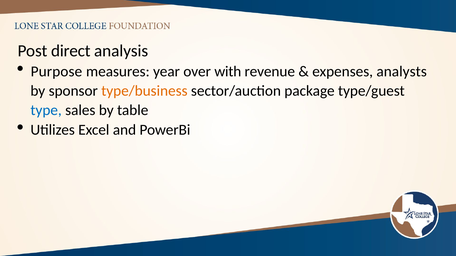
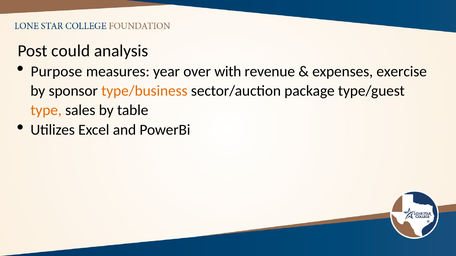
direct: direct -> could (71, 51)
analysts: analysts -> exercise (402, 72)
type colour: blue -> orange (46, 111)
